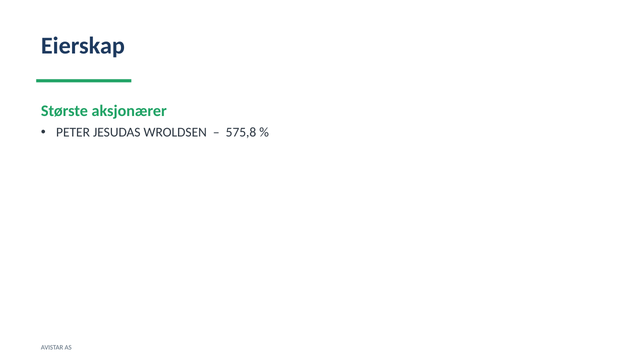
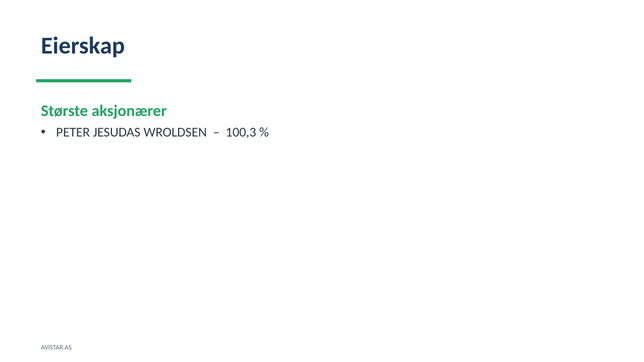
575,8: 575,8 -> 100,3 (241, 132)
